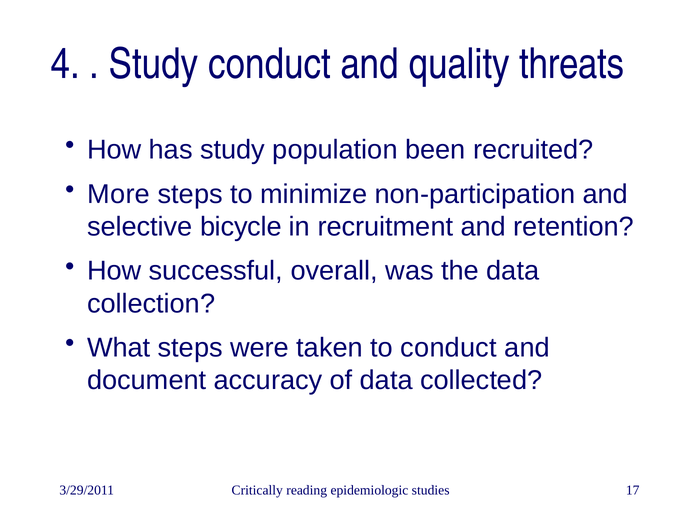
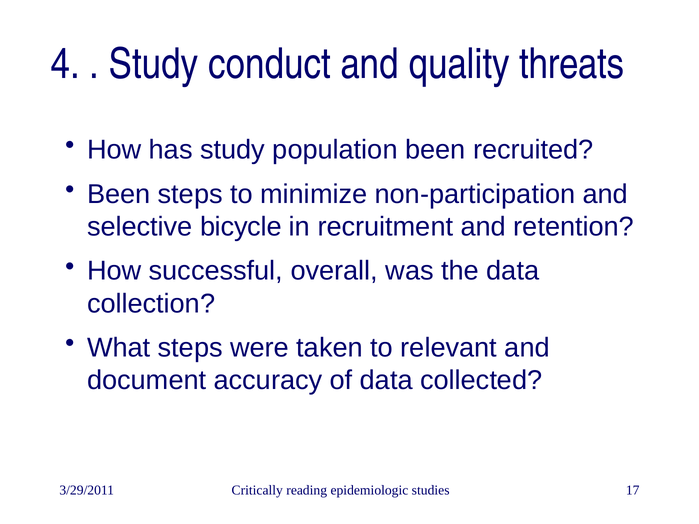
More: More -> Been (119, 194)
to conduct: conduct -> relevant (449, 348)
